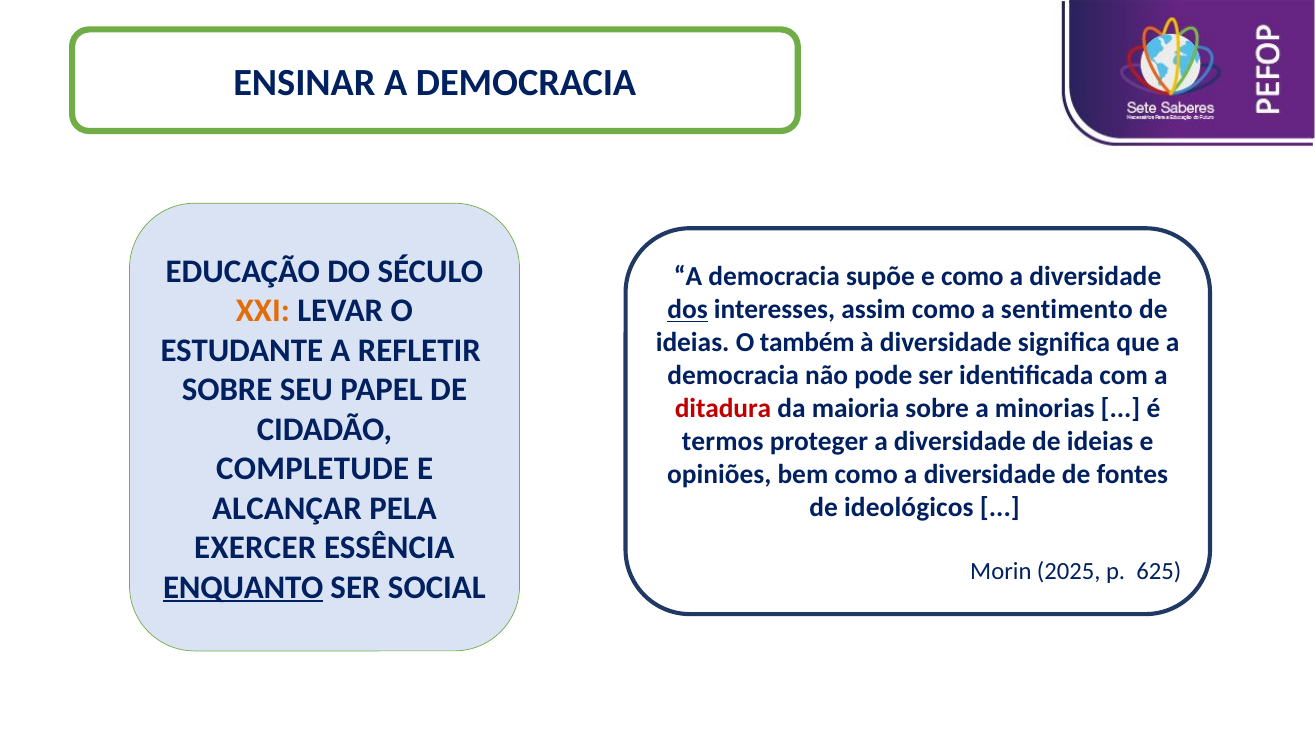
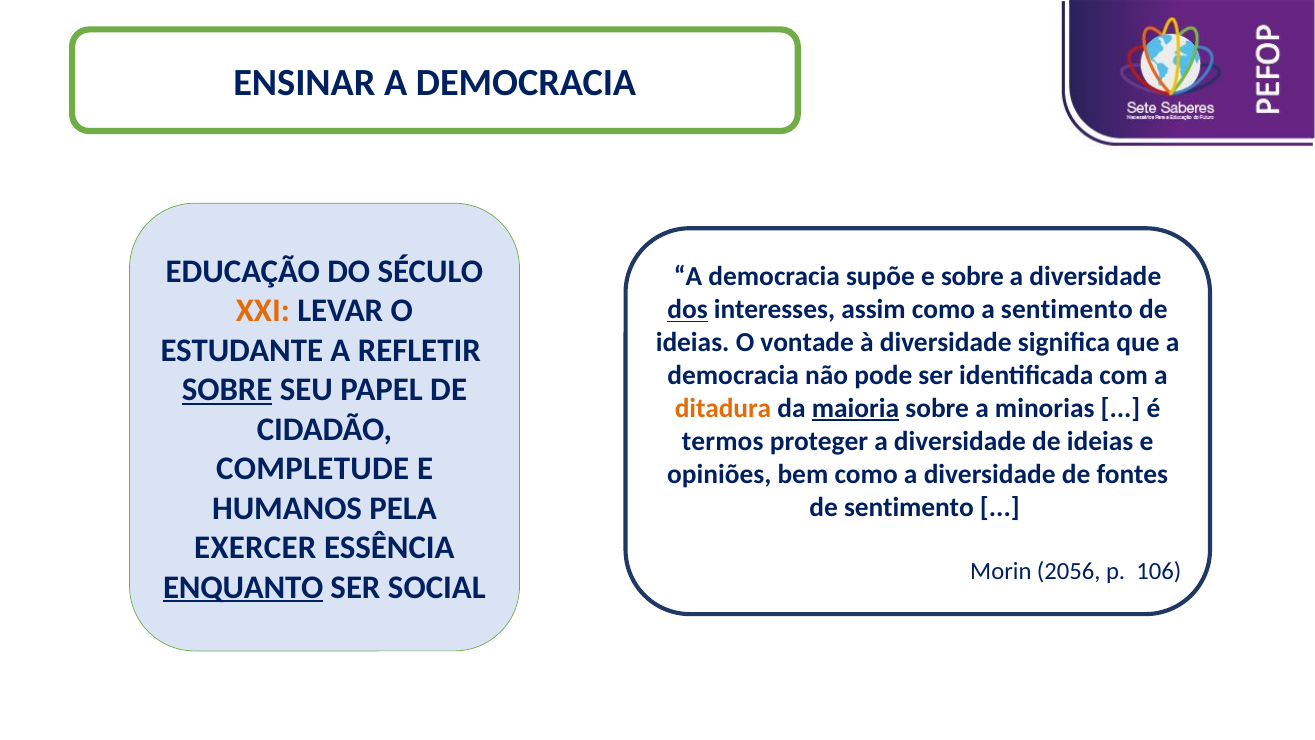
e como: como -> sobre (972, 277)
também: também -> vontade (807, 342)
SOBRE underline: none -> present (227, 390)
ditadura colour: red -> orange (723, 408)
maioria underline: none -> present (855, 408)
ALCANÇAR: ALCANÇAR -> HUMANOS (287, 508)
de ideológicos: ideológicos -> sentimento (909, 507)
2025: 2025 -> 2056 (1069, 571)
625: 625 -> 106 (1159, 571)
